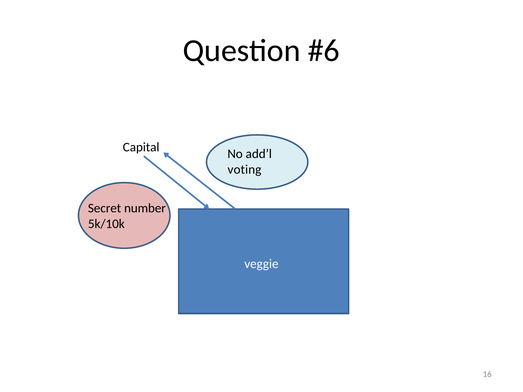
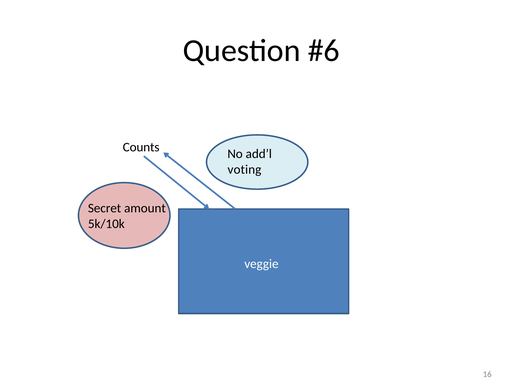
Capital: Capital -> Counts (141, 147)
number: number -> amount (145, 208)
